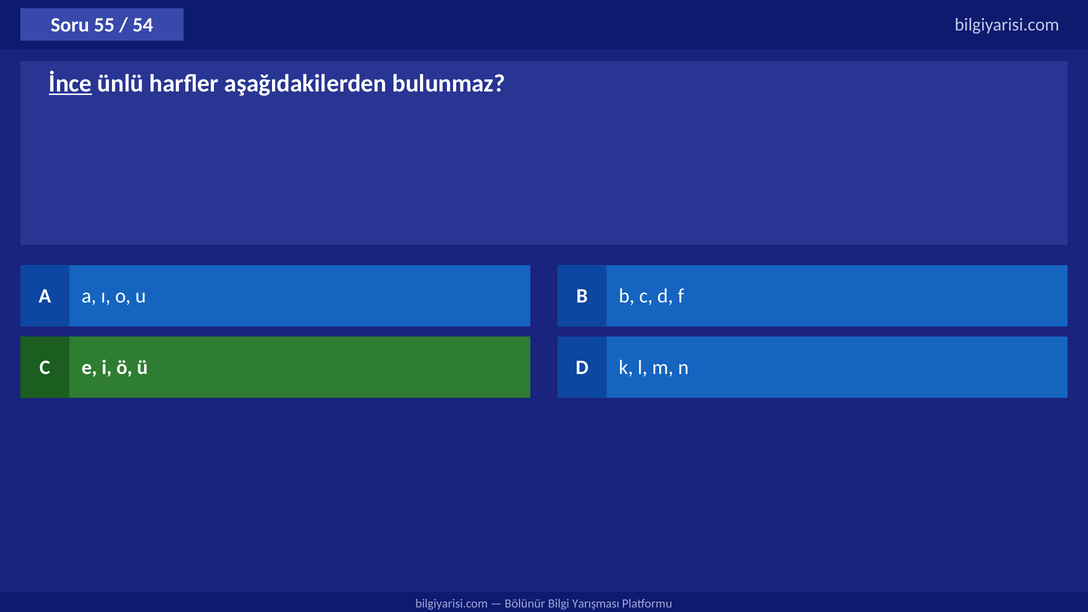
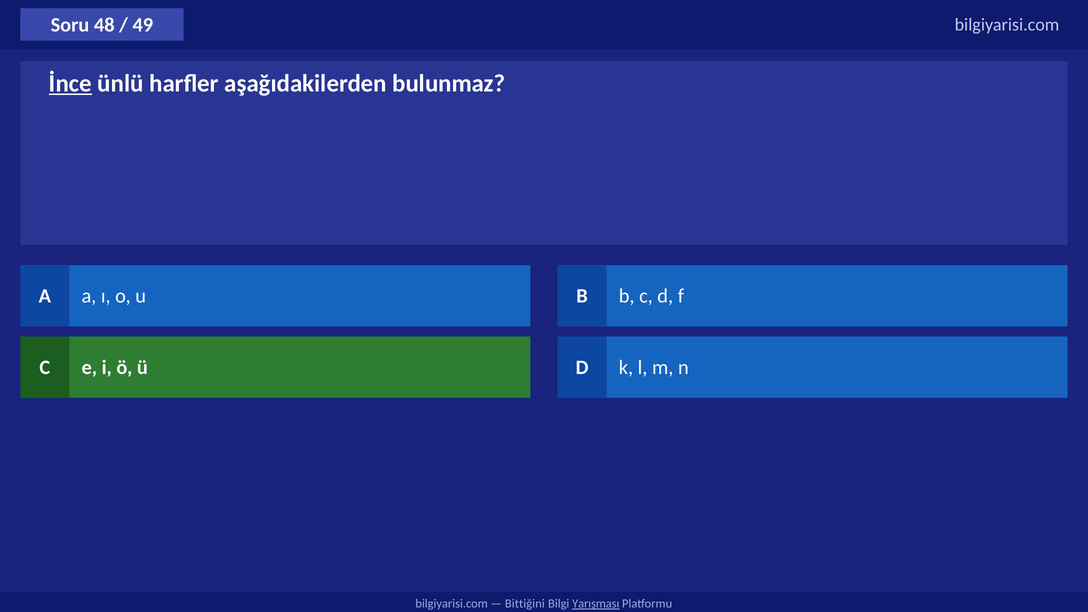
55: 55 -> 48 (104, 25)
54: 54 -> 49 (143, 25)
Bölünür: Bölünür -> Bittiğini (525, 604)
Yarışması underline: none -> present (596, 604)
